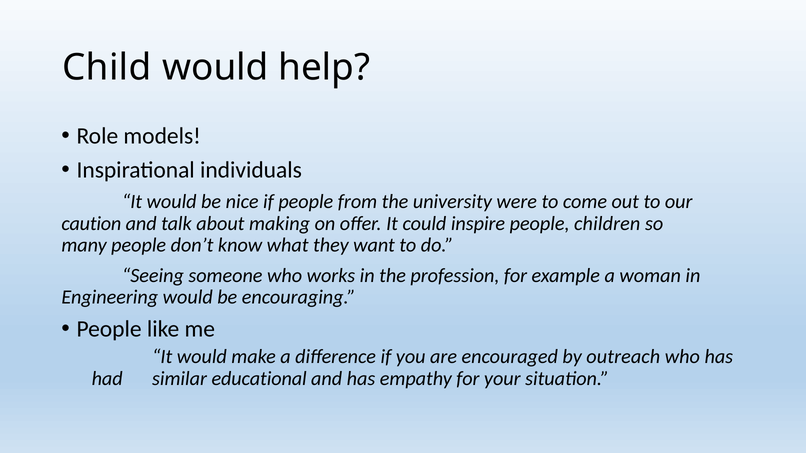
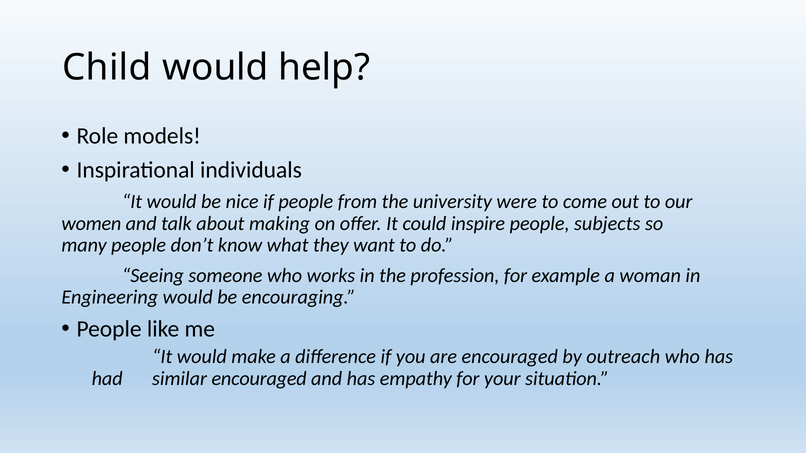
caution: caution -> women (91, 224)
children: children -> subjects (607, 224)
similar educational: educational -> encouraged (259, 379)
